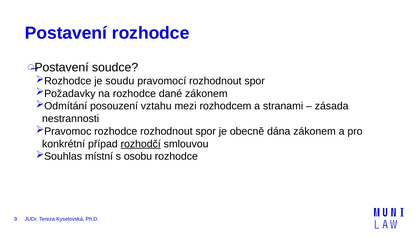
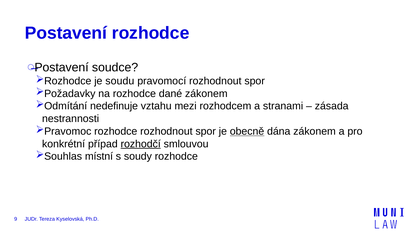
posouzení: posouzení -> nedefinuje (114, 106)
obecně underline: none -> present (247, 131)
osobu: osobu -> soudy (138, 156)
